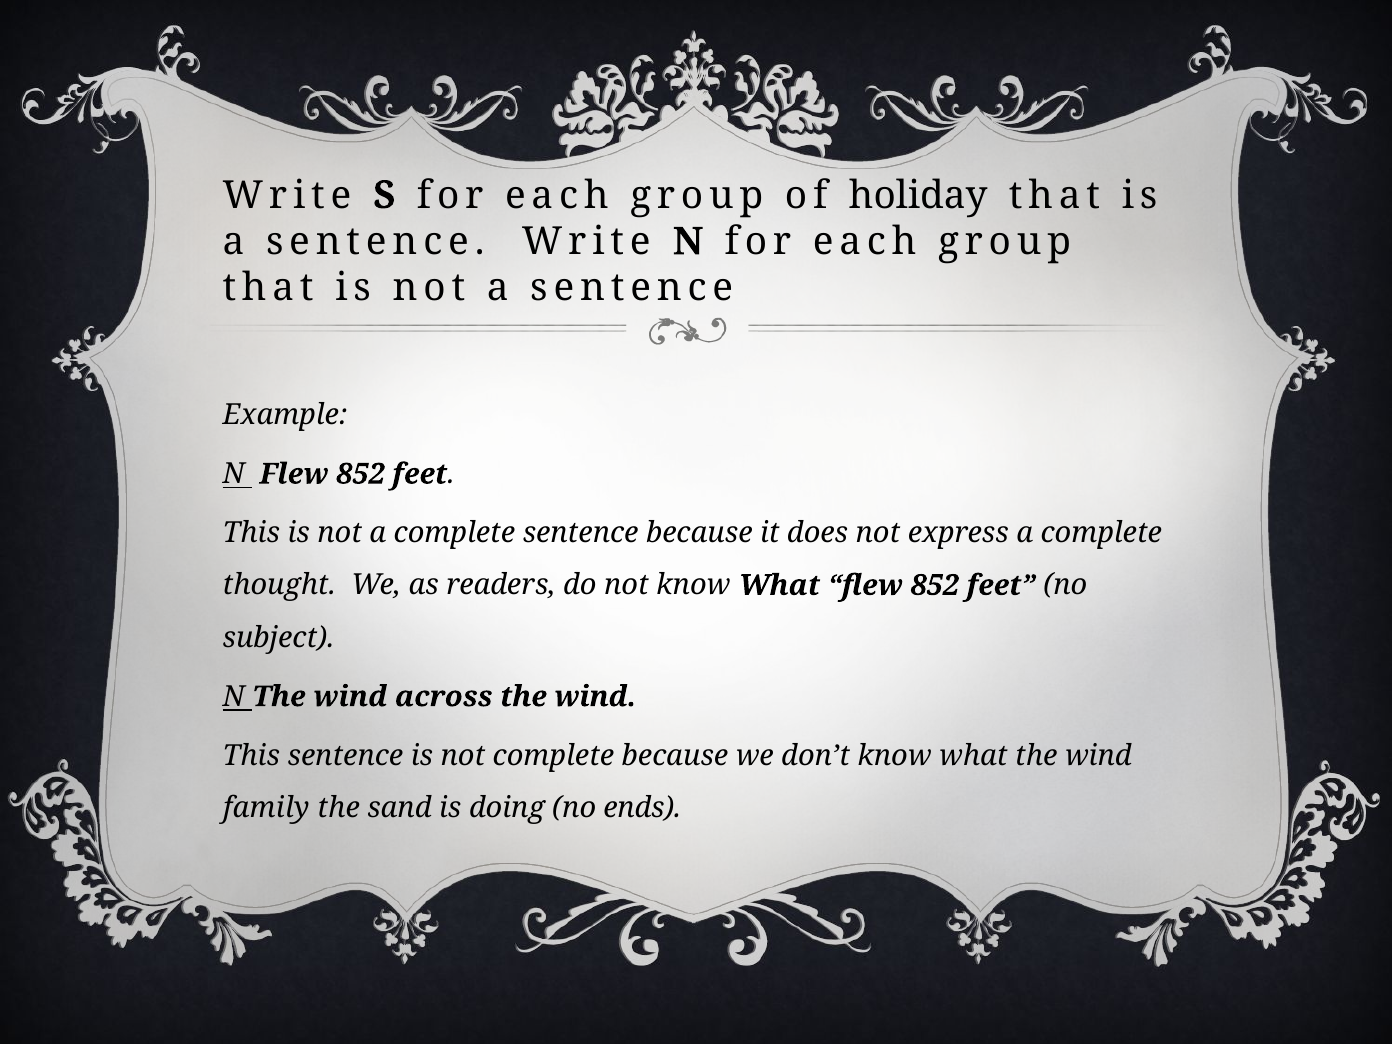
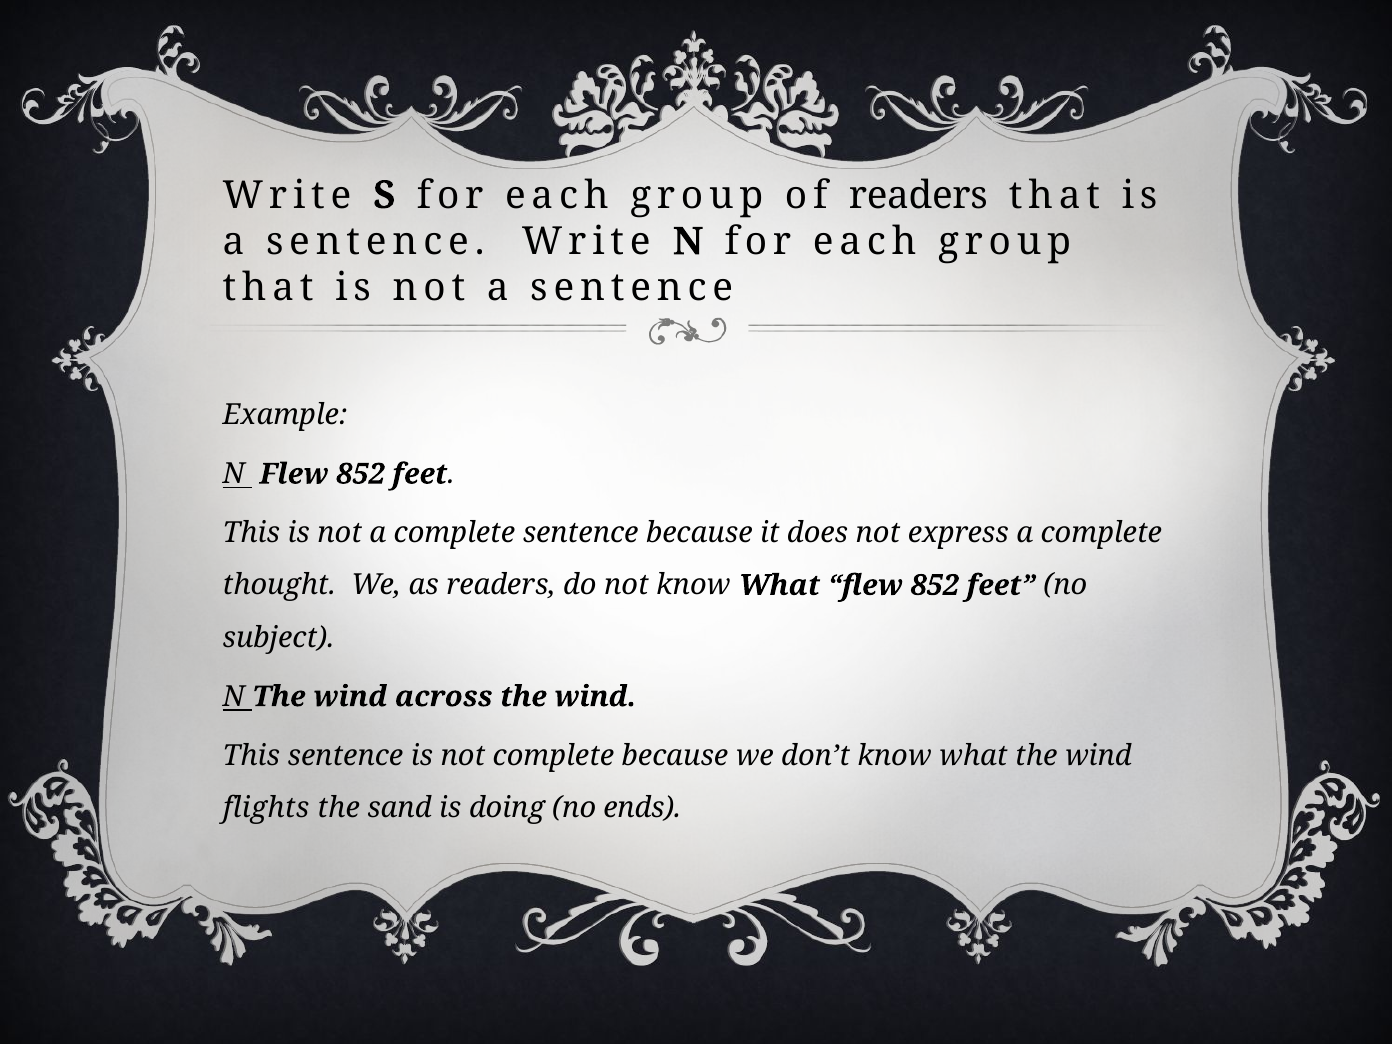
of holiday: holiday -> readers (918, 195)
family: family -> flights (266, 808)
